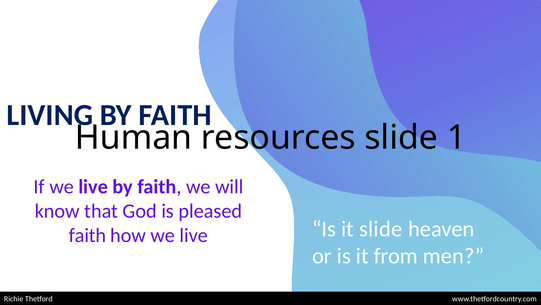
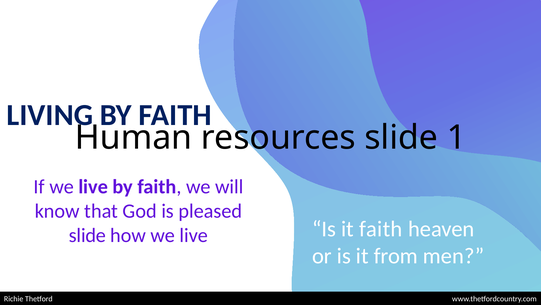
it slide: slide -> faith (381, 228)
faith: faith -> slide (87, 235)
